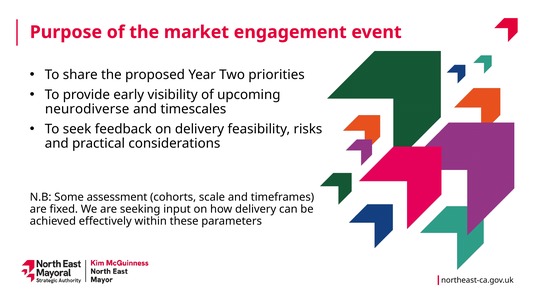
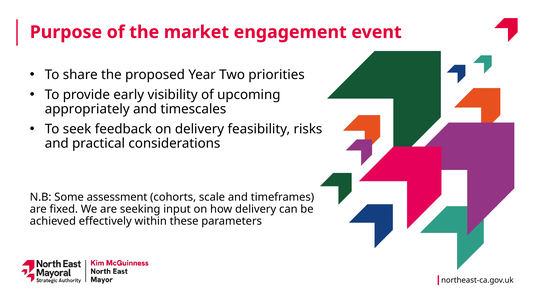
neurodiverse: neurodiverse -> appropriately (87, 109)
